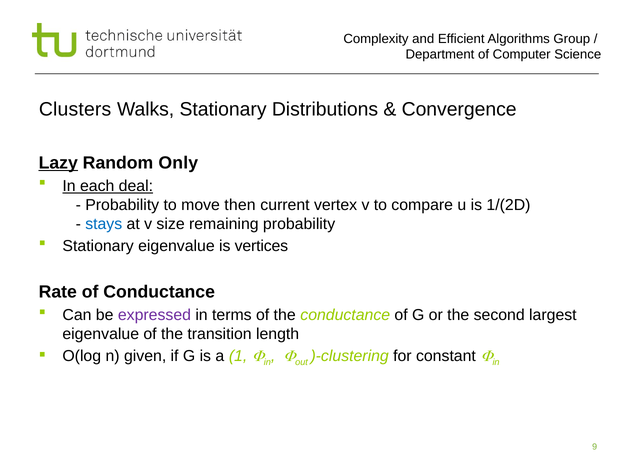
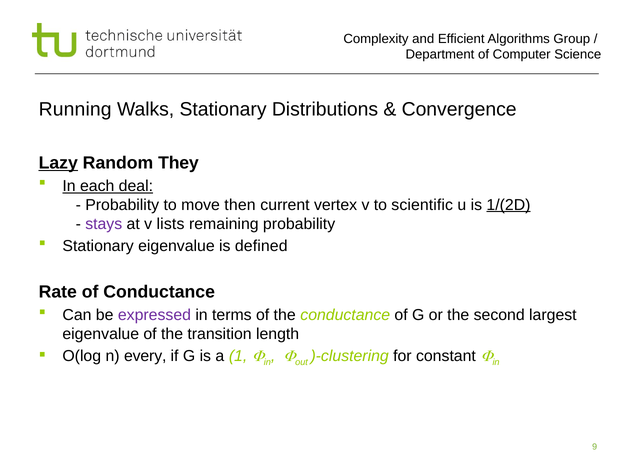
Clusters: Clusters -> Running (75, 109)
Only: Only -> They (178, 163)
compare: compare -> scientific (422, 205)
1/(2D underline: none -> present (508, 205)
stays colour: blue -> purple (104, 224)
size: size -> lists (171, 224)
vertices: vertices -> defined (261, 246)
given: given -> every (145, 357)
